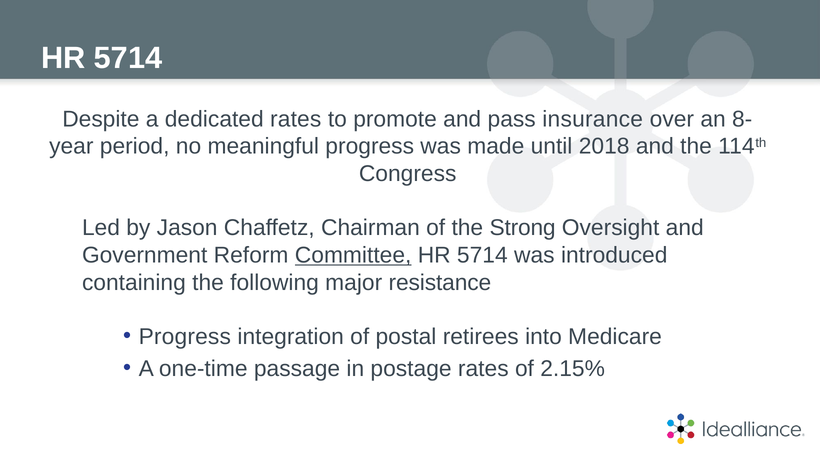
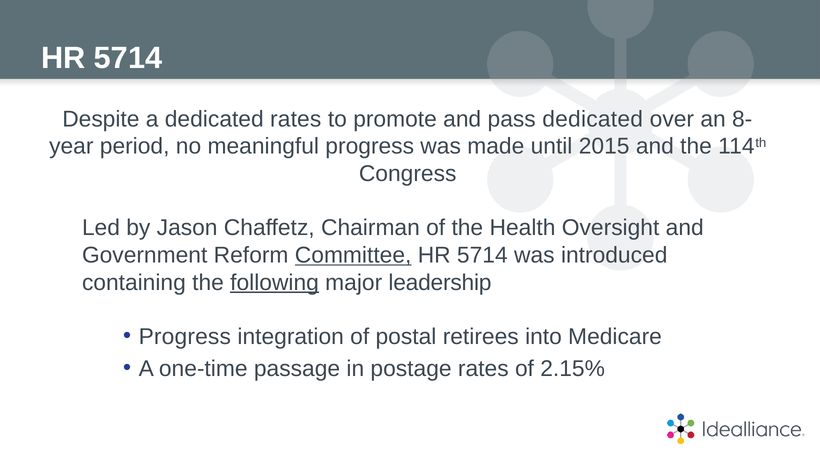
pass insurance: insurance -> dedicated (593, 119)
2018: 2018 -> 2015 (604, 146)
Strong: Strong -> Health (523, 228)
following underline: none -> present (275, 283)
resistance: resistance -> leadership (440, 283)
